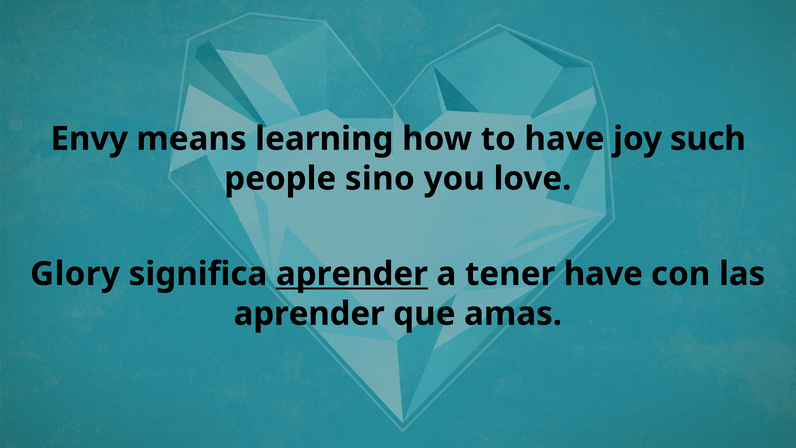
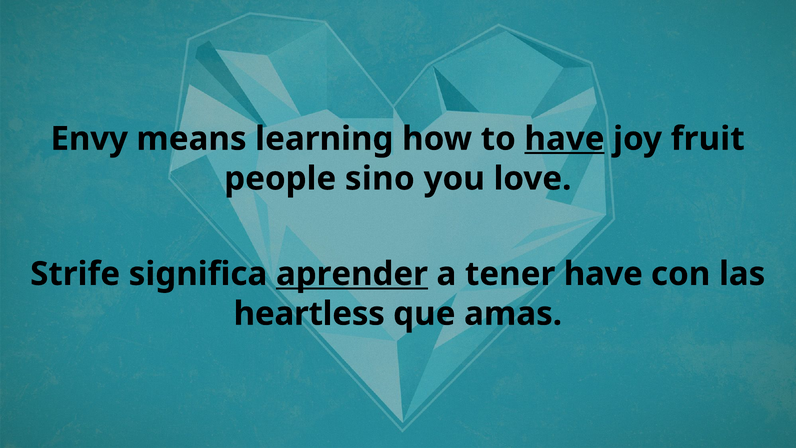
have underline: none -> present (564, 139)
such: such -> fruit (708, 139)
Glory: Glory -> Strife (75, 274)
aprender: aprender -> heartless (309, 314)
